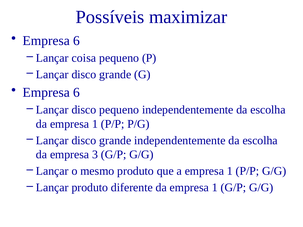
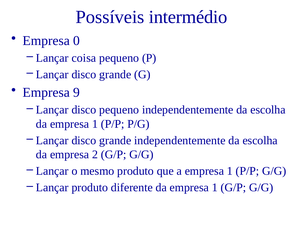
maximizar: maximizar -> intermédio (188, 17)
6: 6 -> 0 (77, 41)
6: 6 -> 9 (77, 93)
3: 3 -> 2 (95, 155)
